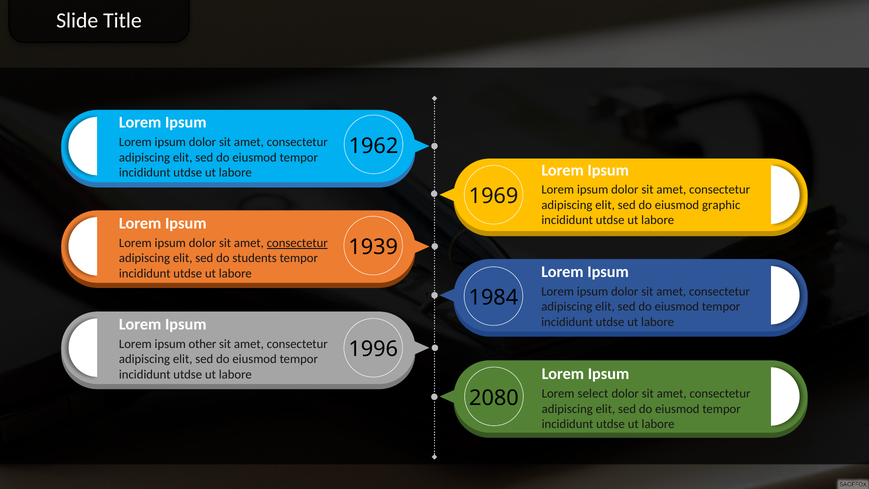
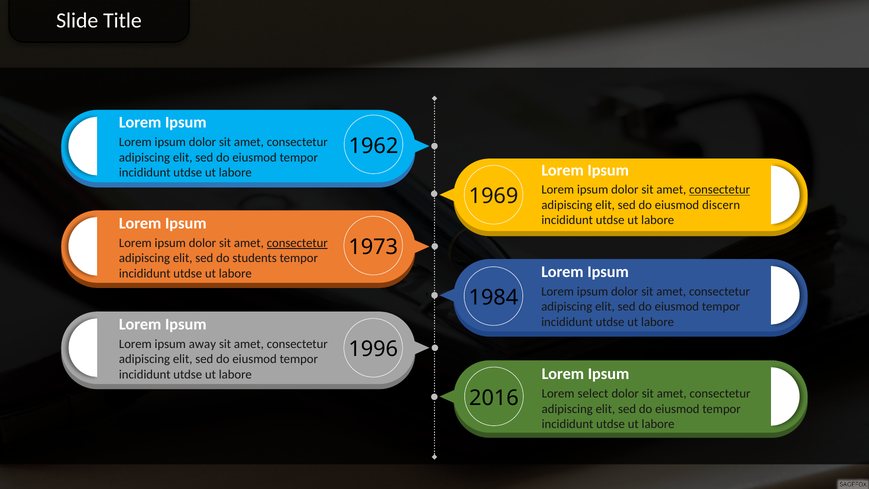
consectetur underline: none -> present (720, 190)
graphic: graphic -> discern (721, 205)
1939: 1939 -> 1973 (373, 247)
other: other -> away (202, 344)
2080: 2080 -> 2016 (494, 398)
